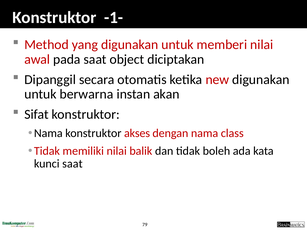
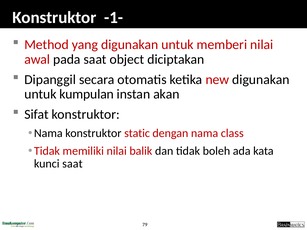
berwarna: berwarna -> kumpulan (87, 94)
akses: akses -> static (137, 133)
